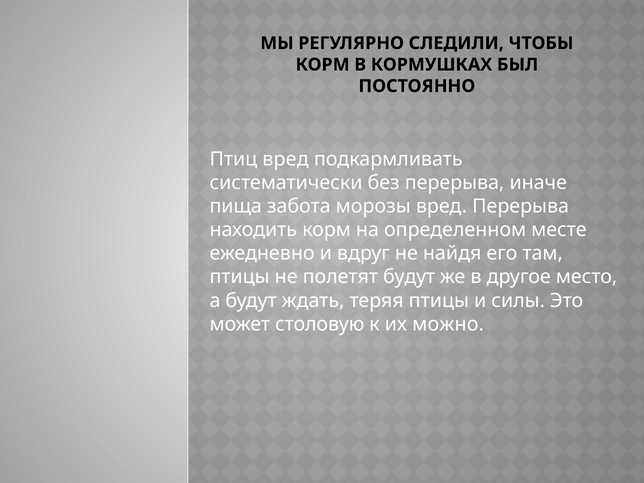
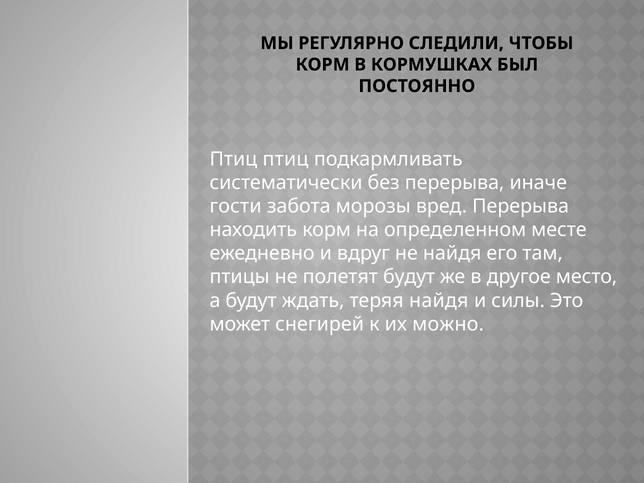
Птиц вред: вред -> птиц (285, 159)
пища: пища -> гости (236, 206)
теряя птицы: птицы -> найдя (439, 301)
столовую: столовую -> снегирей (320, 324)
